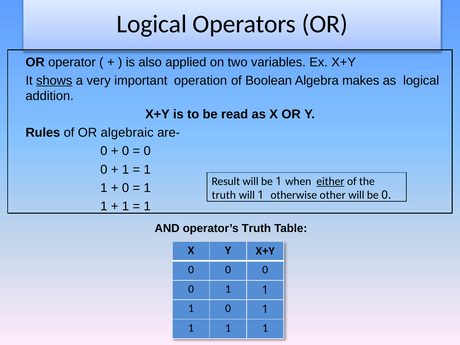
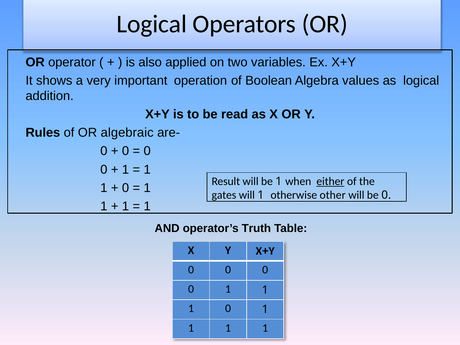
shows underline: present -> none (54, 81)
makes: makes -> values (361, 81)
truth: truth -> gates (224, 195)
